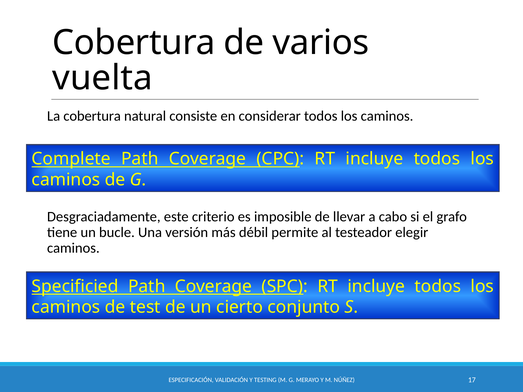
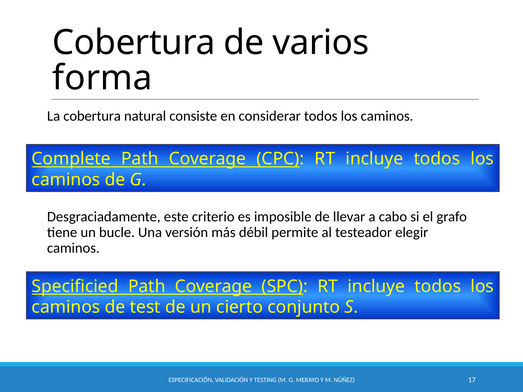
vuelta: vuelta -> forma (102, 78)
